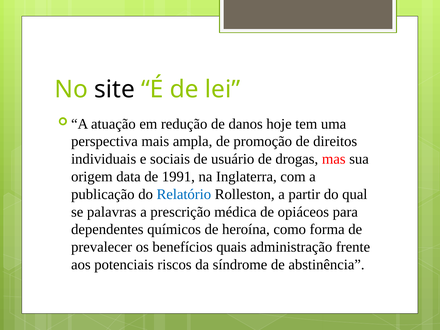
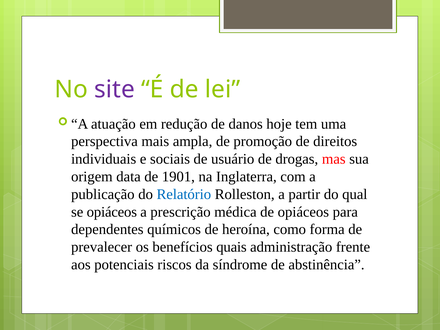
site colour: black -> purple (115, 89)
1991: 1991 -> 1901 (178, 177)
se palavras: palavras -> opiáceos (112, 212)
